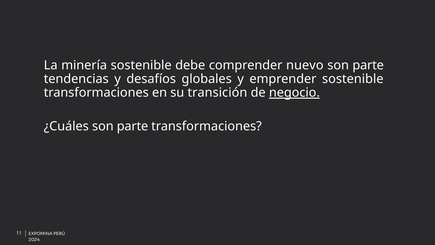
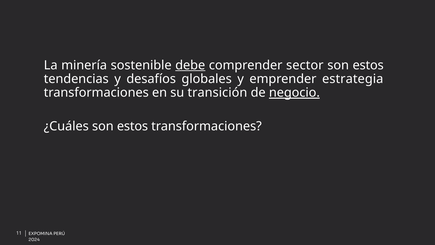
debe underline: none -> present (190, 65)
nuevo: nuevo -> sector (305, 65)
parte: parte -> estos (368, 65)
emprender sostenible: sostenible -> estrategia (353, 79)
¿Cuáles son parte: parte -> estos (133, 126)
